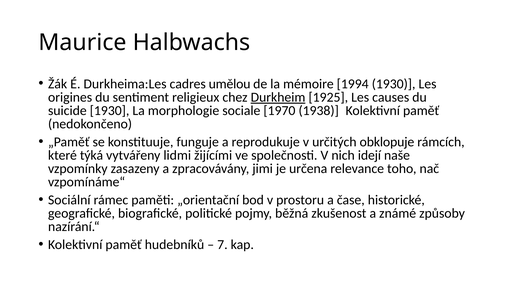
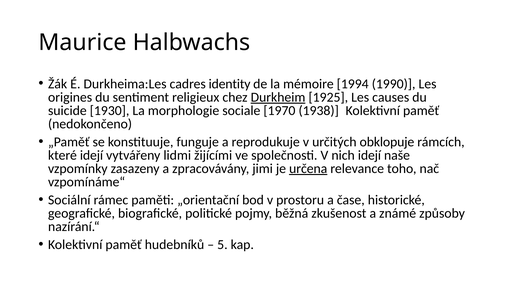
umělou: umělou -> identity (230, 84)
1994 1930: 1930 -> 1990 (394, 84)
které týká: týká -> idejí (92, 155)
určena underline: none -> present (308, 168)
7: 7 -> 5 (222, 244)
